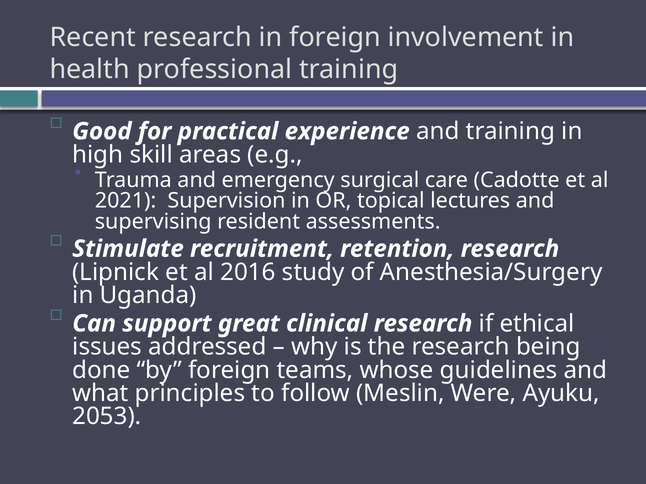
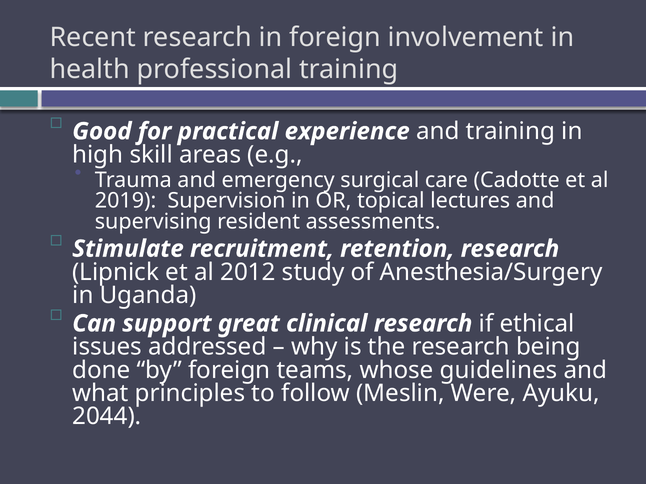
2021: 2021 -> 2019 (126, 201)
2016: 2016 -> 2012 (248, 272)
2053: 2053 -> 2044 (107, 417)
